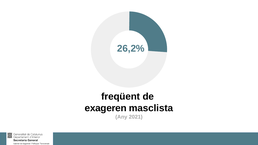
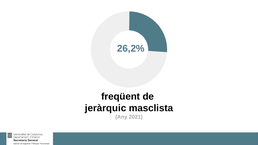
exageren: exageren -> jeràrquic (106, 108)
